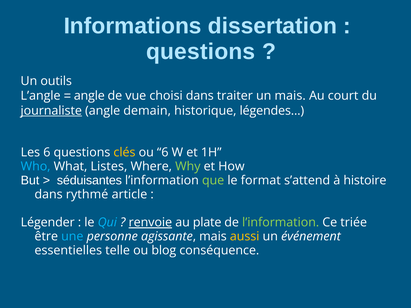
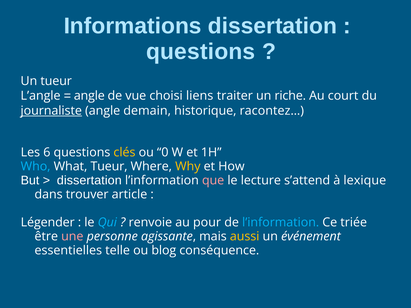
Un outils: outils -> tueur (56, 81)
choisi dans: dans -> liens (200, 96)
un mais: mais -> riche (290, 96)
légendes…: légendes… -> racontez… (272, 111)
ou 6: 6 -> 0 (163, 153)
What Listes: Listes -> Tueur (109, 167)
Why colour: light green -> yellow (188, 167)
séduisantes: séduisantes -> dissertation (89, 181)
que colour: light green -> pink (213, 181)
format: format -> lecture (261, 181)
histoire: histoire -> lexique (365, 181)
rythmé: rythmé -> trouver (87, 195)
renvoie underline: present -> none (150, 223)
plate: plate -> pour (207, 223)
l’information colour: light green -> light blue (281, 223)
une colour: light blue -> pink (72, 237)
